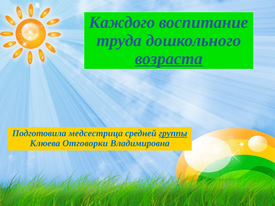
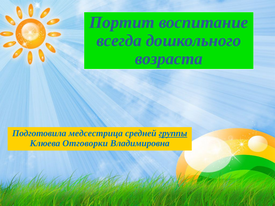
Каждого: Каждого -> Портит (122, 22)
труда: труда -> всегда (119, 41)
возраста underline: present -> none (169, 59)
